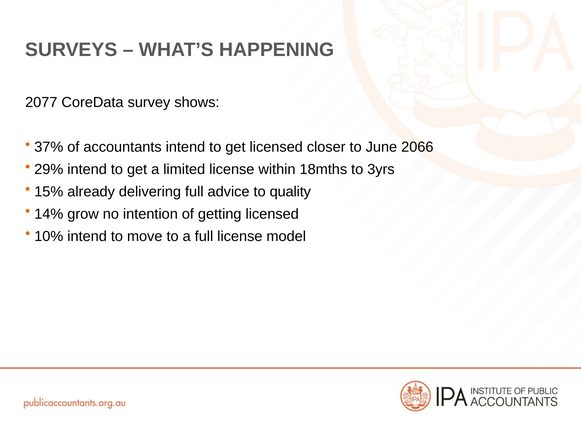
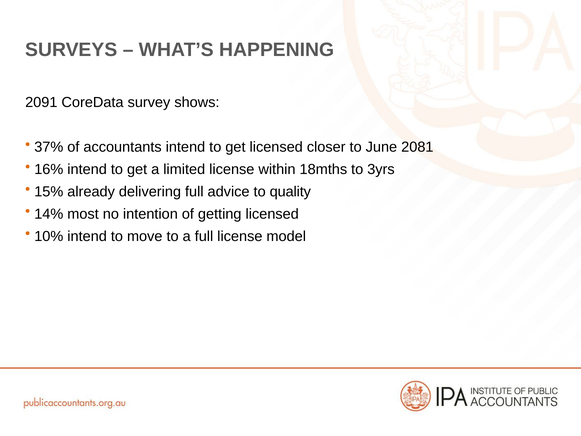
2077: 2077 -> 2091 (41, 102)
2066: 2066 -> 2081 (417, 147)
29%: 29% -> 16% (49, 169)
grow: grow -> most (83, 214)
